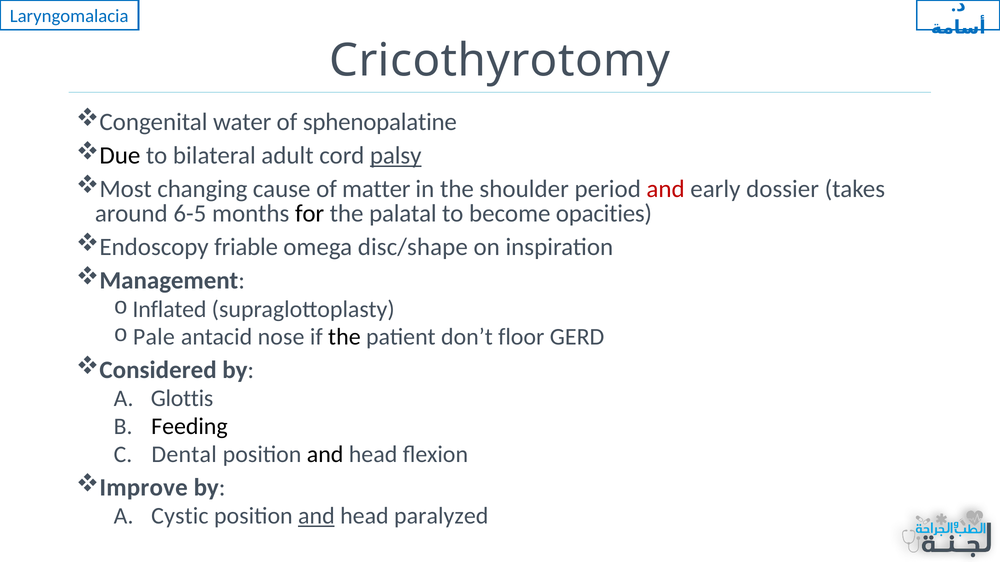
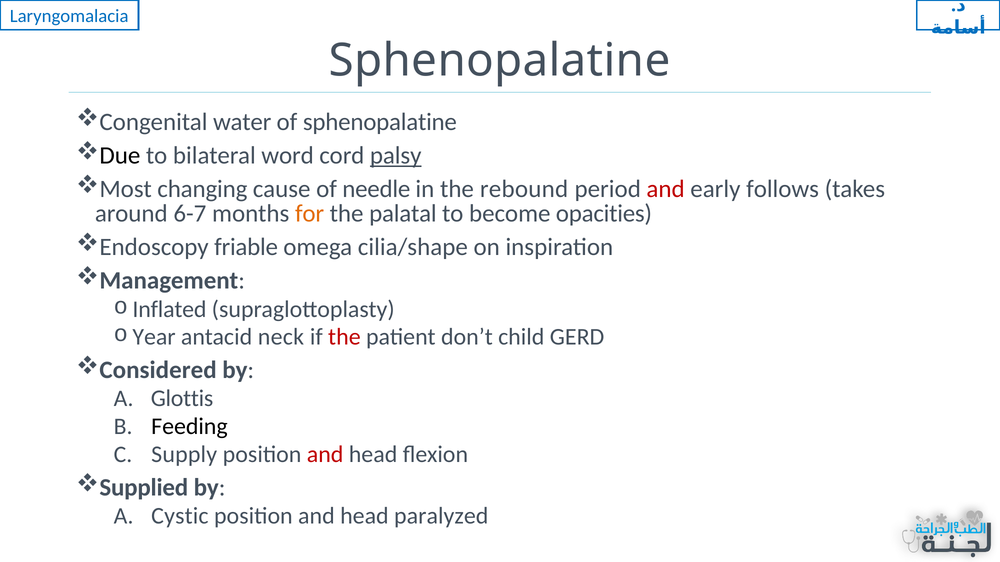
Cricothyrotomy: Cricothyrotomy -> Sphenopalatine (500, 61)
adult: adult -> word (288, 156)
matter: matter -> needle (376, 189)
shoulder: shoulder -> rebound (524, 189)
dossier: dossier -> follows (783, 189)
6-5: 6-5 -> 6-7 (190, 214)
for colour: black -> orange (310, 214)
disc/shape: disc/shape -> cilia/shape (413, 247)
Pale: Pale -> Year (154, 337)
nose: nose -> neck (281, 337)
the colour: black -> red (344, 337)
floor: floor -> child (521, 337)
Dental: Dental -> Supply (184, 455)
and colour: black -> red (325, 455)
Improve: Improve -> Supplied (144, 488)
and underline: present -> none (316, 516)
